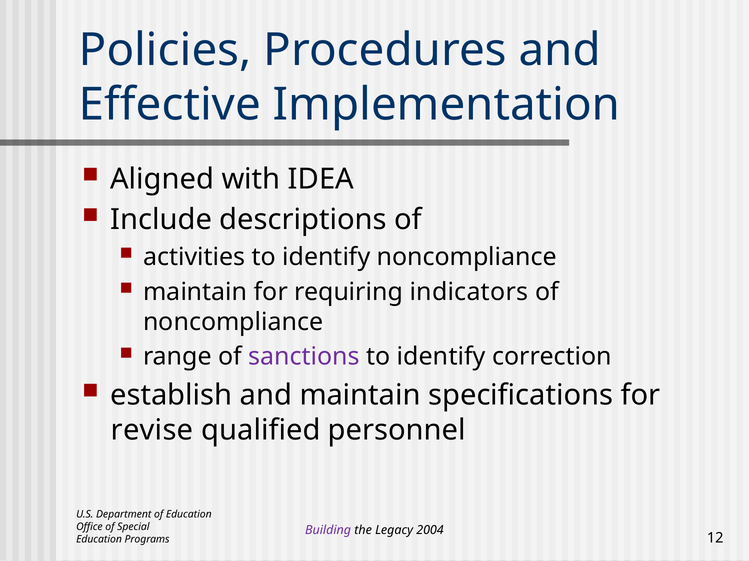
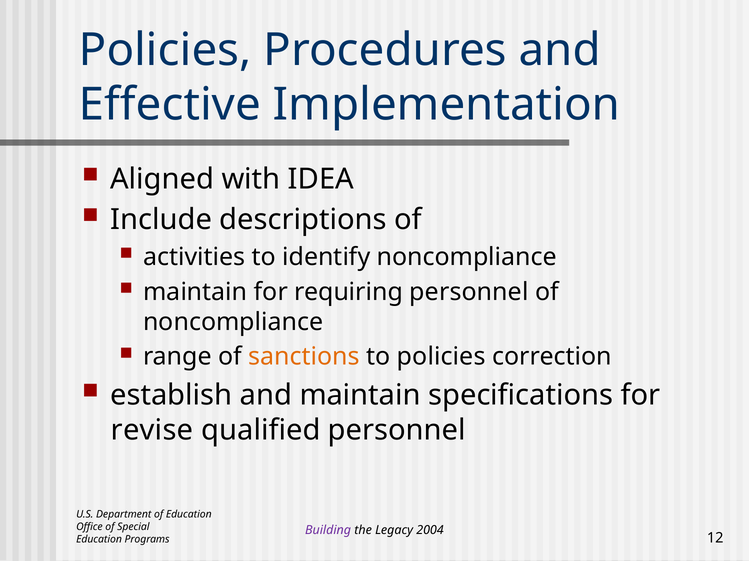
requiring indicators: indicators -> personnel (469, 292)
sanctions colour: purple -> orange (304, 357)
identify: identify -> policies (441, 357)
